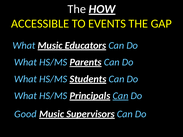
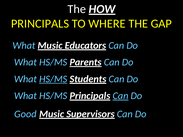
ACCESSIBLE: ACCESSIBLE -> PRINCIPALS (40, 24)
EVENTS: EVENTS -> WHERE (107, 24)
HS/MS underline: none -> present (53, 79)
